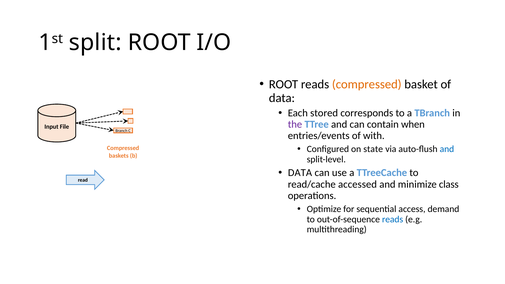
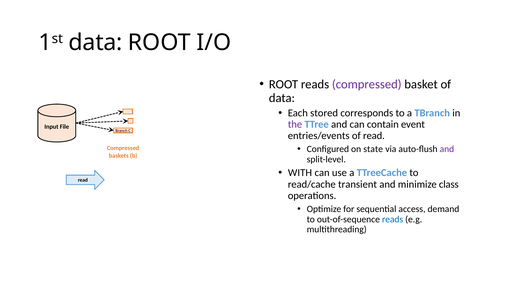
1st split: split -> data (96, 42)
compressed colour: orange -> purple (367, 84)
when: when -> event (413, 124)
of with: with -> read (374, 136)
and colour: blue -> purple (447, 149)
DATA: DATA -> WITH (300, 173)
accessed: accessed -> transient (358, 184)
